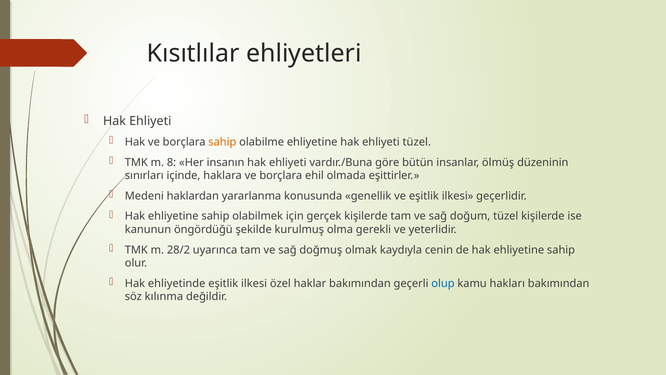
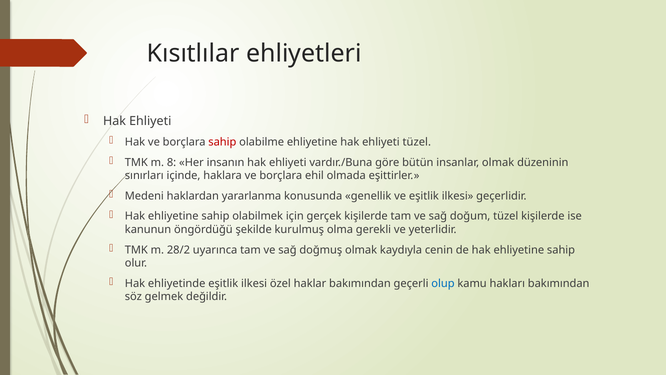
sahip colour: orange -> red (222, 142)
insanlar ölmüş: ölmüş -> olmak (498, 162)
kılınma: kılınma -> gelmek (164, 296)
